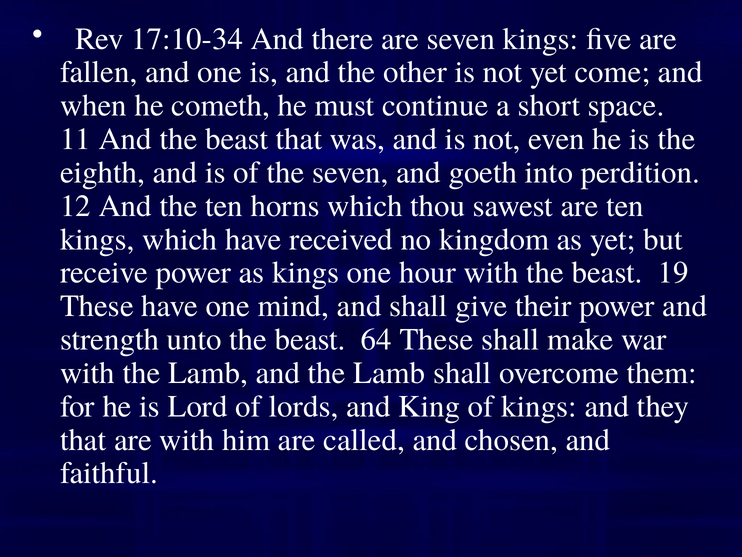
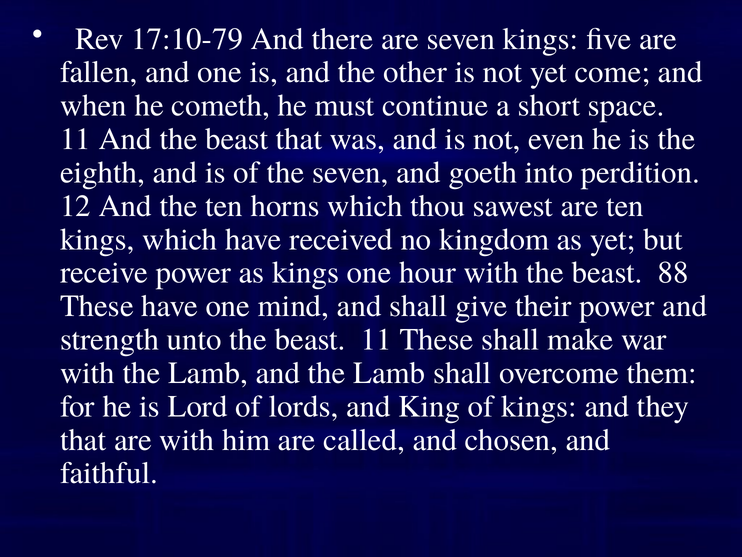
17:10-34: 17:10-34 -> 17:10-79 (187, 39)
19: 19 -> 88 (673, 272)
beast 64: 64 -> 11 (376, 339)
